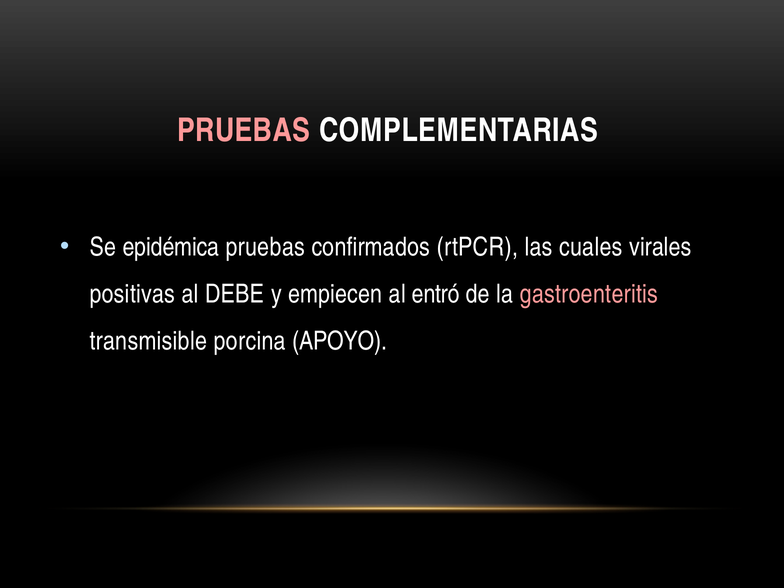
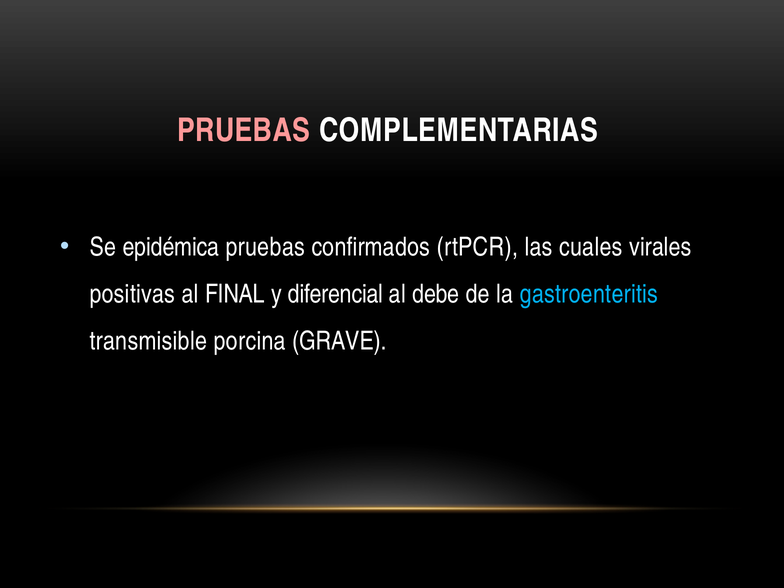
DEBE: DEBE -> FINAL (235, 294)
empiecen: empiecen -> diferencial (335, 294)
entró: entró -> debe (436, 294)
gastroenteritis colour: pink -> light blue (589, 294)
APOYO: APOYO -> GRAVE (340, 341)
